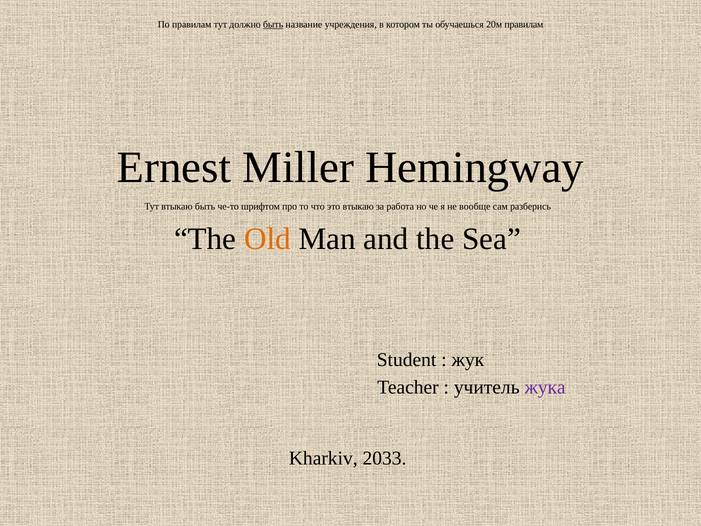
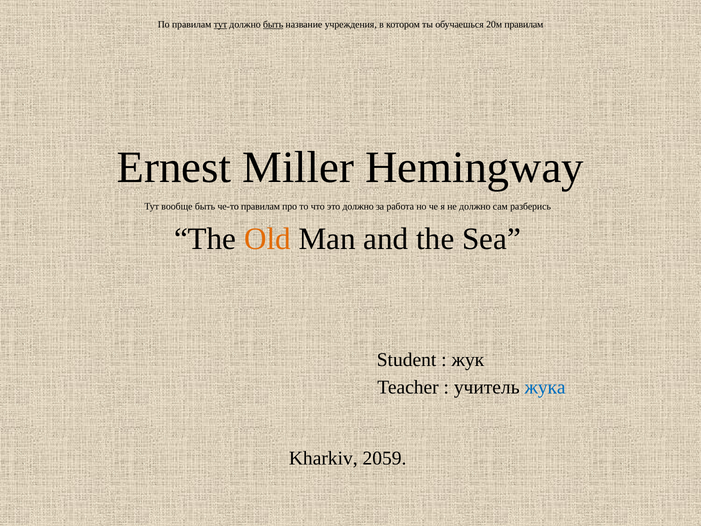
тут underline: none -> present (220, 25)
Тут втыкаю: втыкаю -> вообще (177, 207)
че-то шрифтом: шрифтом -> правилам (261, 207)
это втыкаю: втыкаю -> должно (358, 207)
не вообще: вообще -> должно (475, 207)
жука colour: purple -> blue (545, 387)
2033: 2033 -> 2059 (384, 458)
